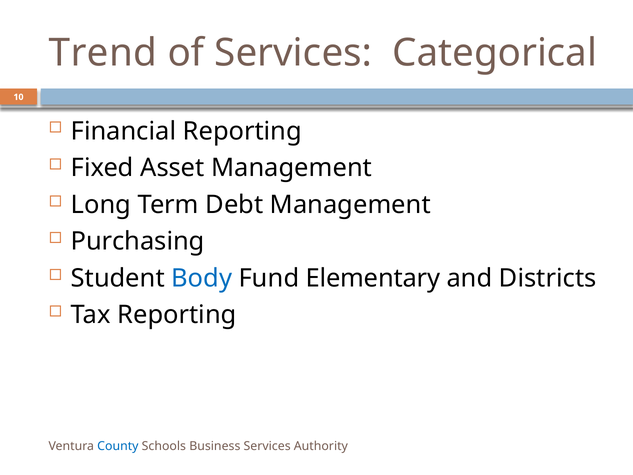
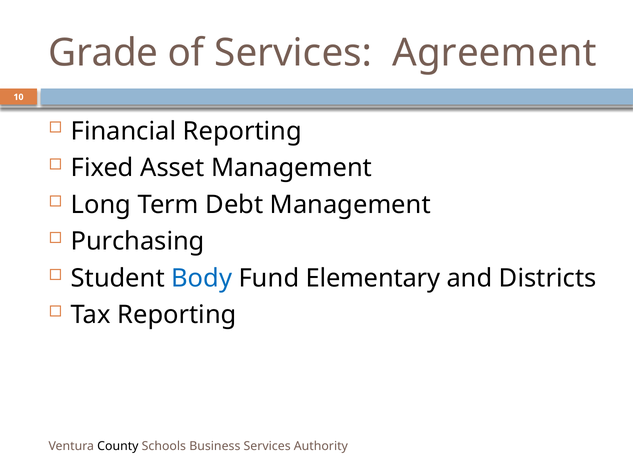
Trend: Trend -> Grade (103, 53)
Categorical: Categorical -> Agreement (495, 53)
County colour: blue -> black (118, 446)
